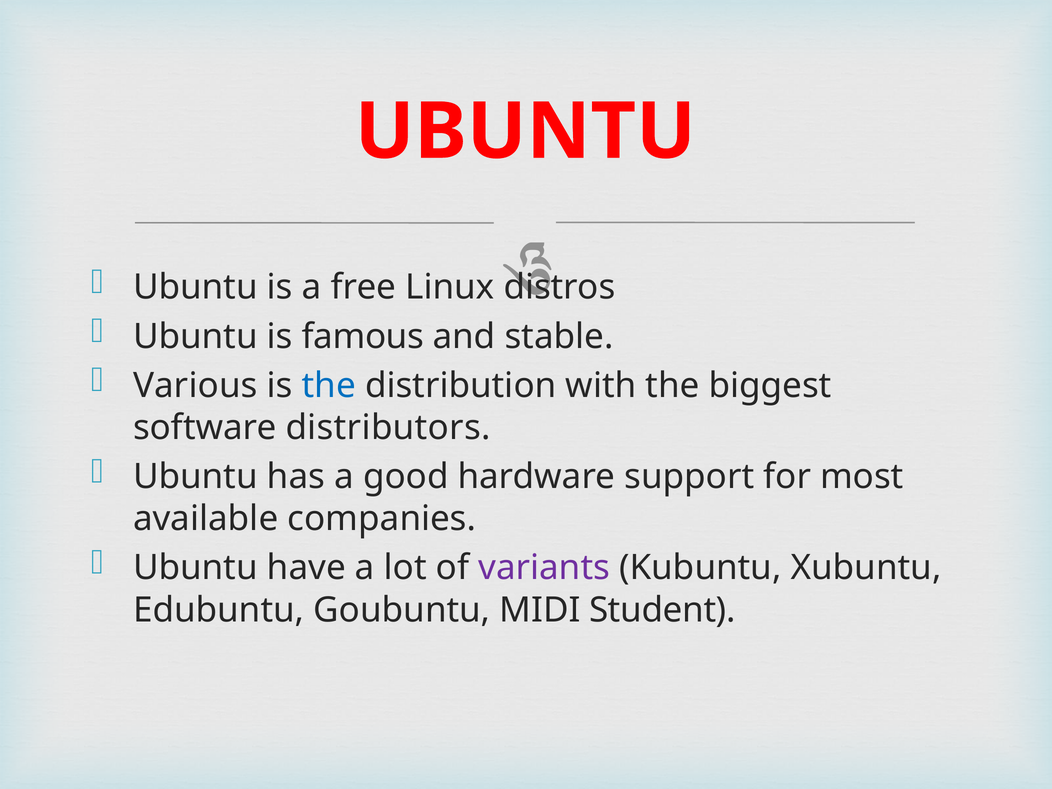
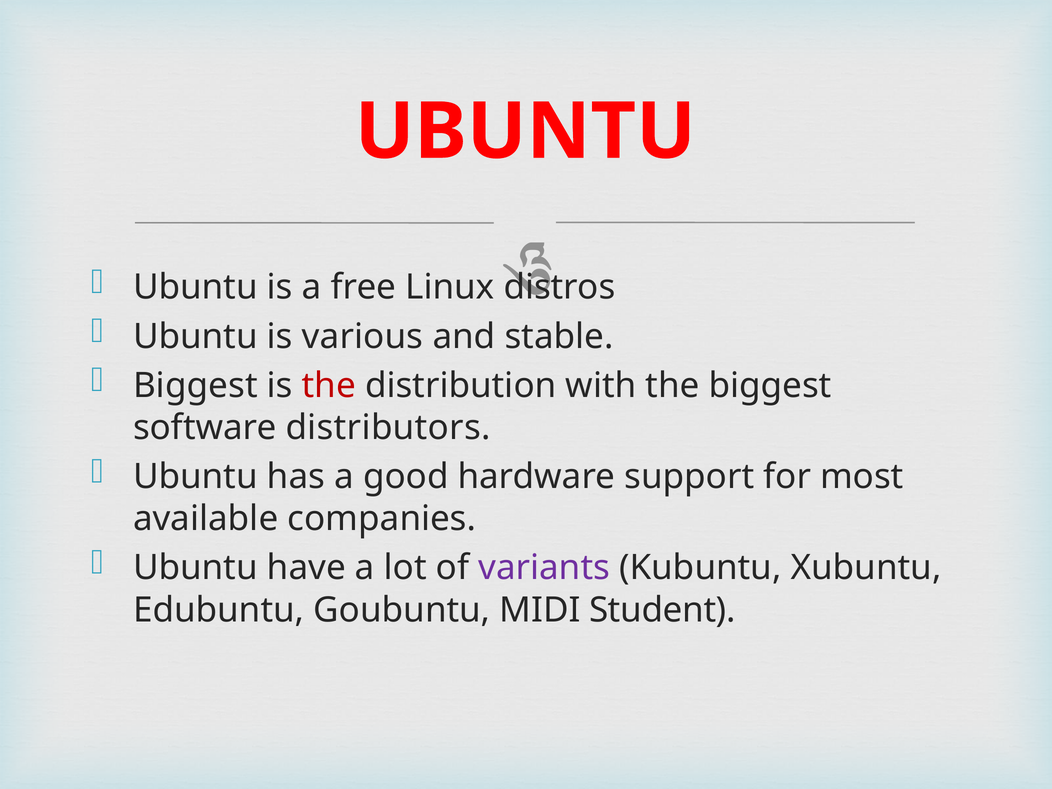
famous: famous -> various (363, 336)
Various: Various -> Biggest (195, 386)
the colour: blue -> red (329, 386)
